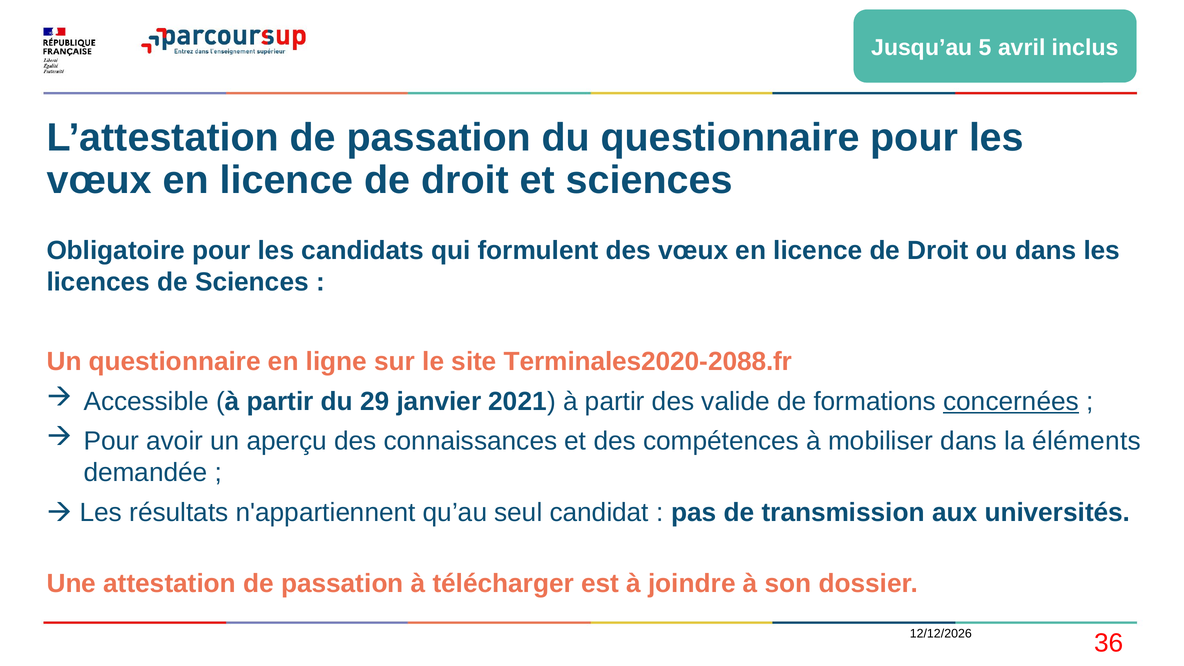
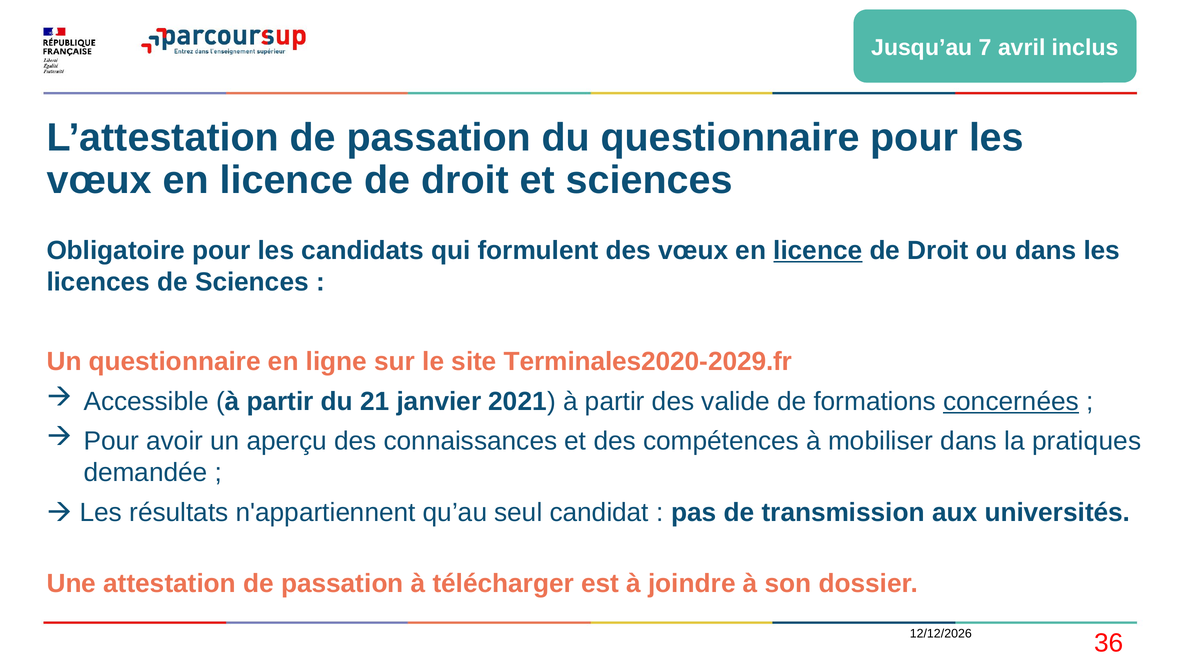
5: 5 -> 7 (985, 48)
licence underline: none -> present (818, 250)
Terminales2020-2088.fr: Terminales2020-2088.fr -> Terminales2020-2029.fr (648, 362)
29: 29 -> 21 (375, 401)
éléments: éléments -> pratiques (1087, 441)
